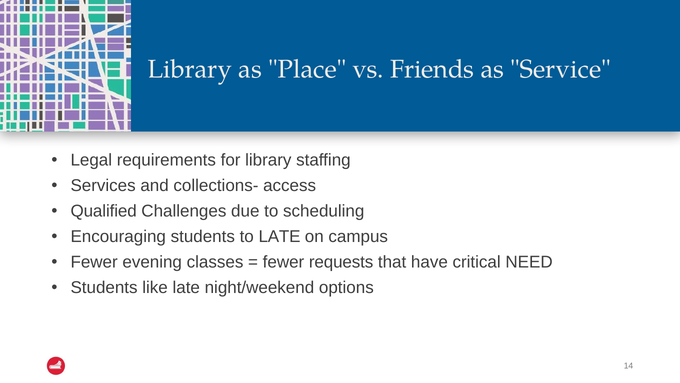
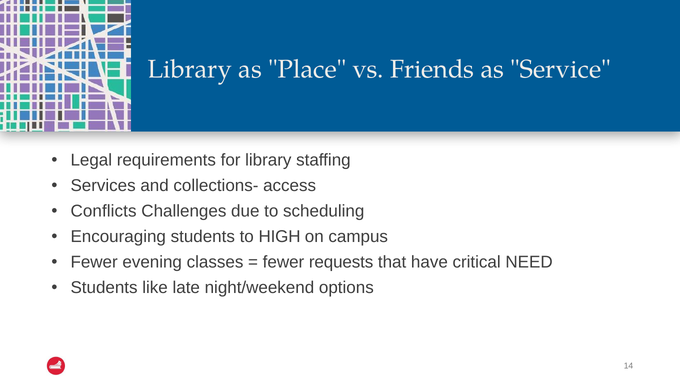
Qualified: Qualified -> Conflicts (104, 211)
to LATE: LATE -> HIGH (280, 236)
